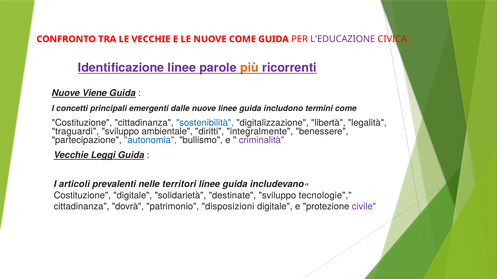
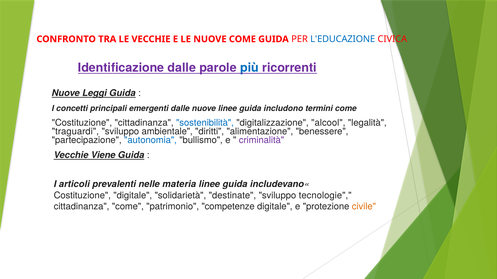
L'EDUCAZIONE colour: purple -> blue (343, 39)
Identificazione linee: linee -> dalle (182, 68)
più colour: orange -> blue (249, 68)
Viene: Viene -> Leggi (95, 93)
libertà: libertà -> alcool (328, 123)
integralmente: integralmente -> alimentazione (260, 132)
Leggi: Leggi -> Viene (103, 155)
territori: territori -> materia (179, 185)
cittadinanza dovrà: dovrà -> come (128, 207)
disposizioni: disposizioni -> competenze (228, 207)
civile colour: purple -> orange (364, 207)
